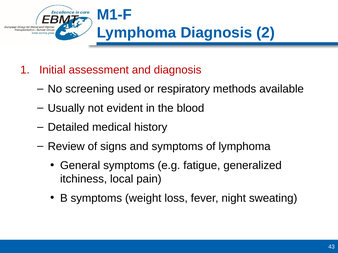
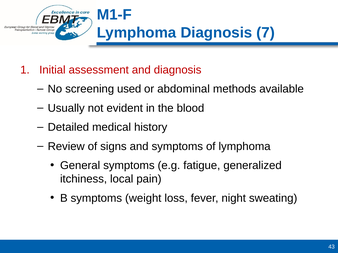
2: 2 -> 7 (266, 33)
respiratory: respiratory -> abdominal (184, 89)
